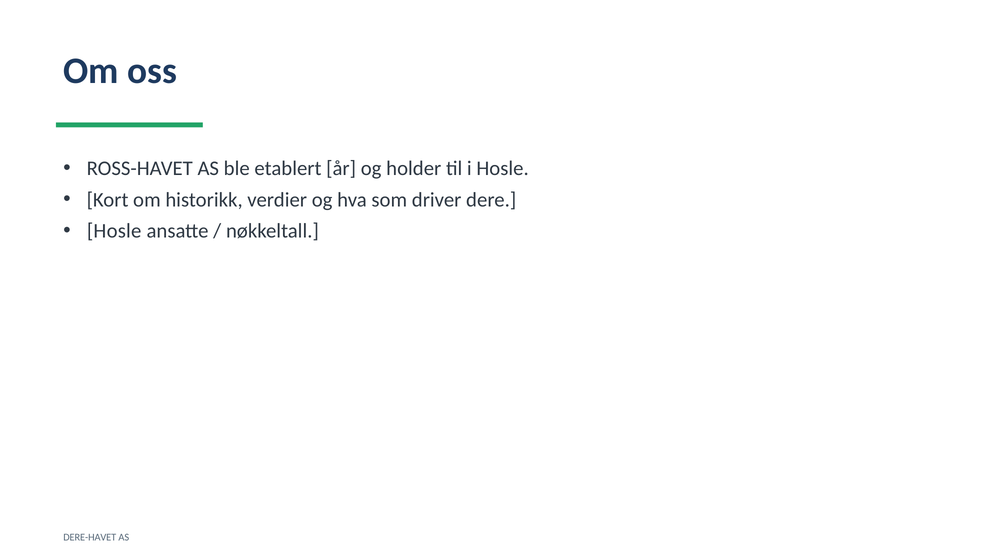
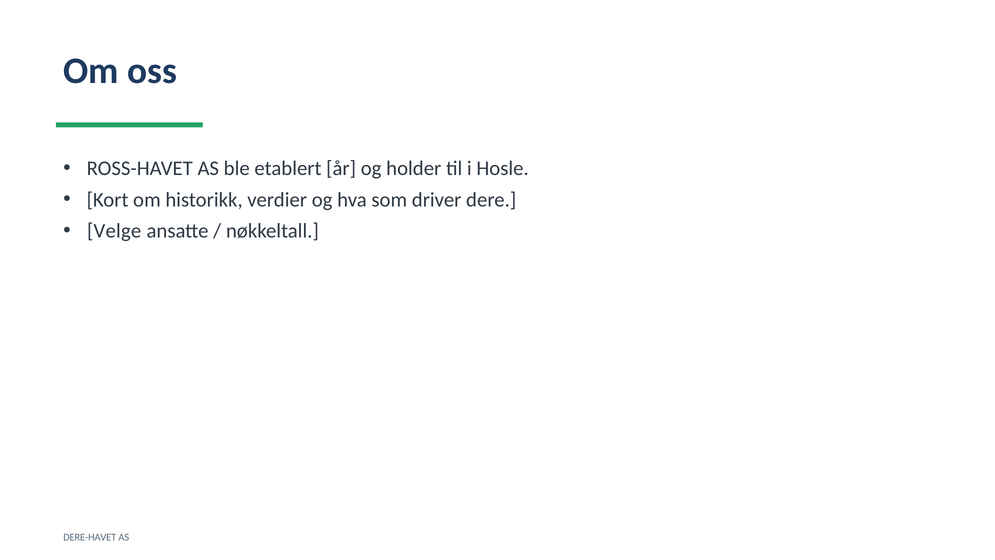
Hosle: Hosle -> Velge (114, 231)
